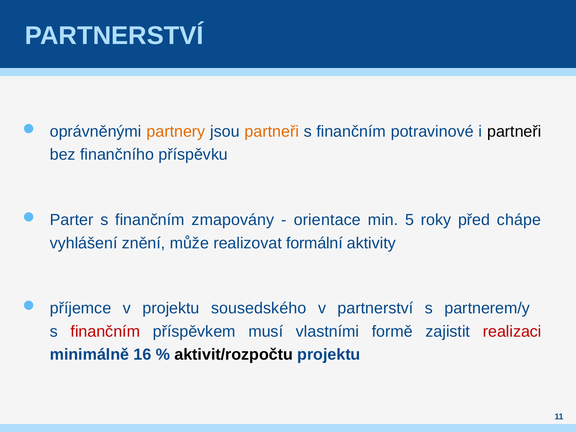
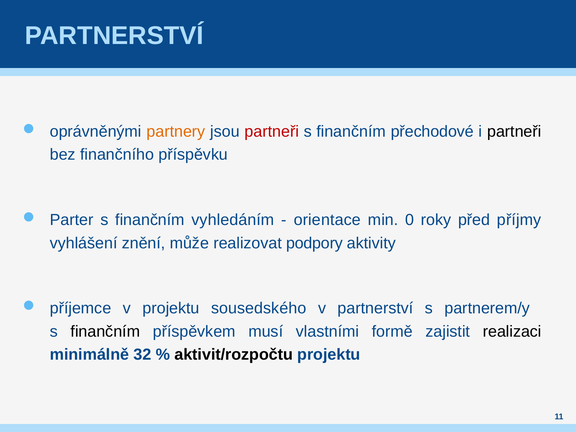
partneři colour: orange -> red (272, 132)
potravinové: potravinové -> přechodové (432, 132)
zmapovány: zmapovány -> vyhledáním (233, 220)
5: 5 -> 0 (410, 220)
chápe: chápe -> příjmy (519, 220)
formální: formální -> podpory (314, 243)
finančním colour: red -> black (105, 331)
realizaci colour: red -> black (512, 331)
16: 16 -> 32 (142, 354)
